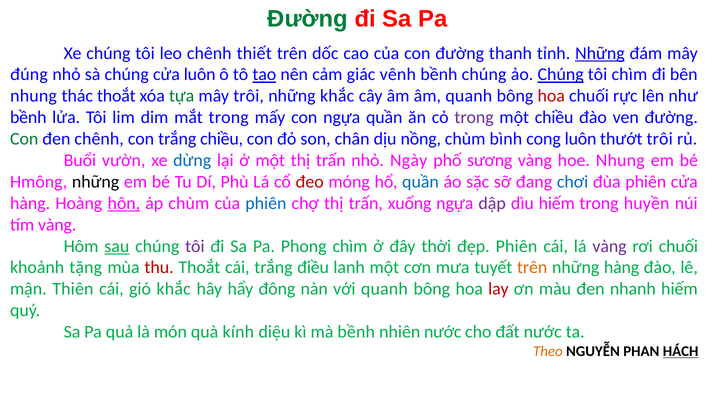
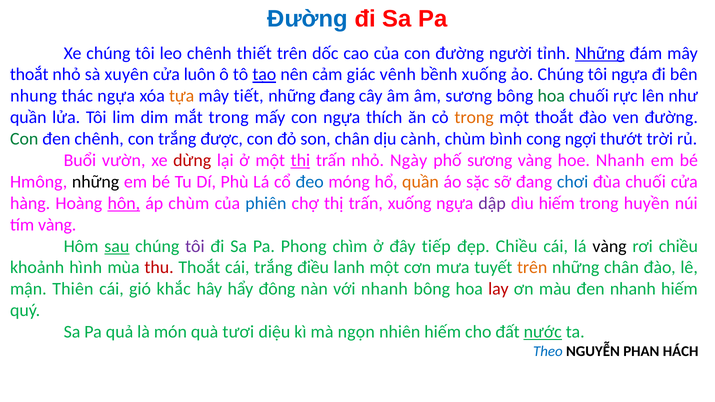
Đường colour: green -> blue (308, 19)
thanh: thanh -> người (511, 53)
đúng: đúng -> thoắt (29, 75)
sà chúng: chúng -> xuyên (127, 75)
bềnh chúng: chúng -> xuống (484, 75)
Chúng underline: present -> none (561, 75)
tôi chìm: chìm -> ngựa (630, 75)
thác thoắt: thoắt -> ngựa (116, 96)
tựa colour: green -> orange (182, 96)
mây trôi: trôi -> tiết (249, 96)
những khắc: khắc -> đang (337, 96)
âm quanh: quanh -> sương (469, 96)
hoa colour: red -> green (551, 96)
bềnh: bềnh -> quần (28, 118)
ngựa quần: quần -> thích (384, 118)
trong colour: purple -> orange (474, 118)
một chiều: chiều -> thoắt (554, 118)
trắng chiều: chiều -> được (222, 139)
nồng: nồng -> cành (421, 139)
cong luôn: luôn -> ngợi (581, 139)
thướt trôi: trôi -> trời (660, 139)
dừng colour: blue -> red (192, 160)
thị underline: none -> present (300, 160)
hoe Nhung: Nhung -> Nhanh (620, 160)
đeo colour: red -> blue (310, 182)
quần colour: blue -> orange (420, 182)
đùa phiên: phiên -> chuối (646, 182)
thời: thời -> tiếp (436, 246)
đẹp Phiên: Phiên -> Chiều (517, 246)
vàng colour: purple -> black (610, 246)
rơi chuối: chuối -> chiều (678, 246)
tặng: tặng -> hình (86, 268)
những hàng: hàng -> chân (622, 268)
với quanh: quanh -> nhanh (384, 289)
kính: kính -> tươi (238, 332)
mà bềnh: bềnh -> ngọn (356, 332)
nhiên nước: nước -> hiếm (443, 332)
nước underline: none -> present (543, 332)
Theo colour: orange -> blue (548, 351)
HÁCH underline: present -> none (681, 351)
